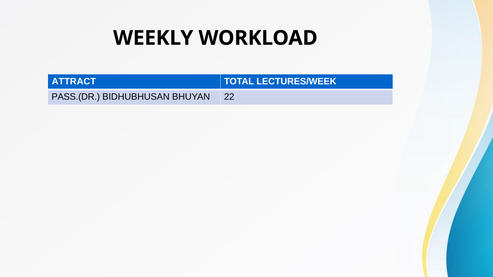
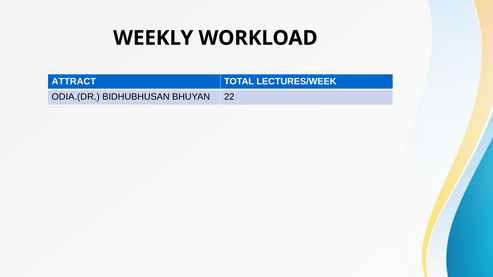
PASS.(DR: PASS.(DR -> ODIA.(DR (76, 97)
